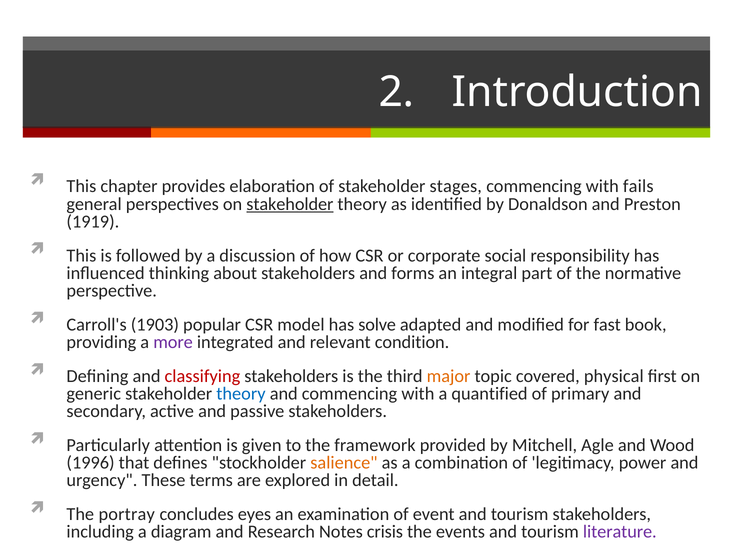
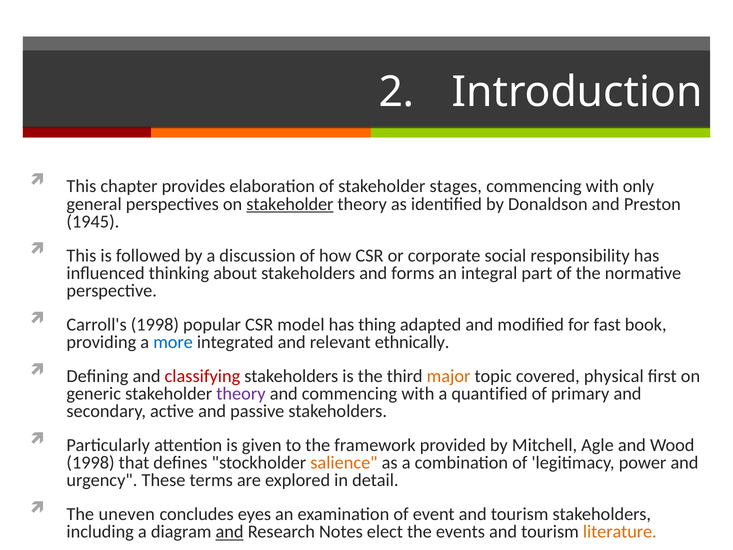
fails: fails -> only (638, 186)
1919: 1919 -> 1945 (93, 221)
Carroll's 1903: 1903 -> 1998 (155, 324)
solve: solve -> thing (377, 324)
more colour: purple -> blue (173, 342)
condition: condition -> ethnically (412, 342)
theory colour: blue -> purple (241, 394)
1996: 1996 -> 1998 (91, 463)
portray: portray -> uneven (127, 514)
and underline: none -> present (230, 532)
crisis: crisis -> elect (385, 532)
literature colour: purple -> orange (620, 532)
